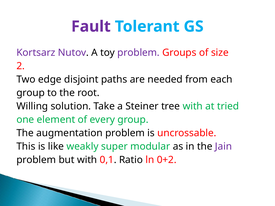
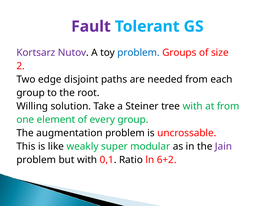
problem colour: purple -> blue (139, 53)
at tried: tried -> from (228, 106)
0+2: 0+2 -> 6+2 (167, 160)
